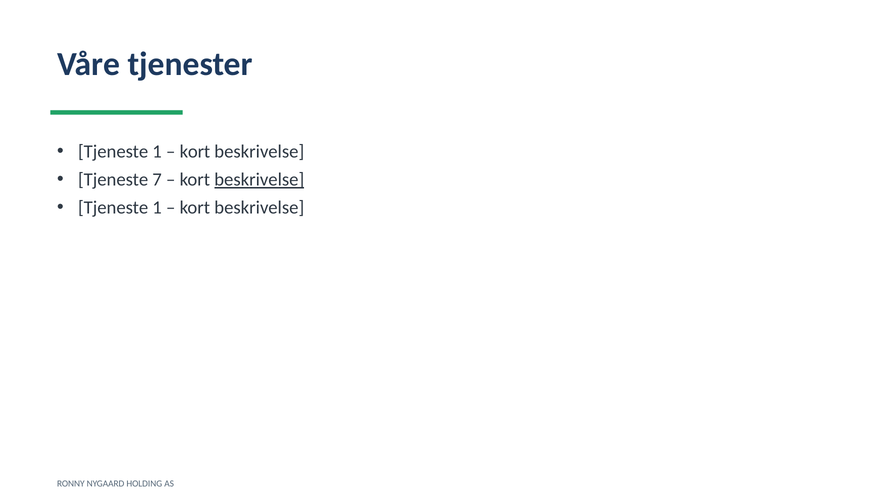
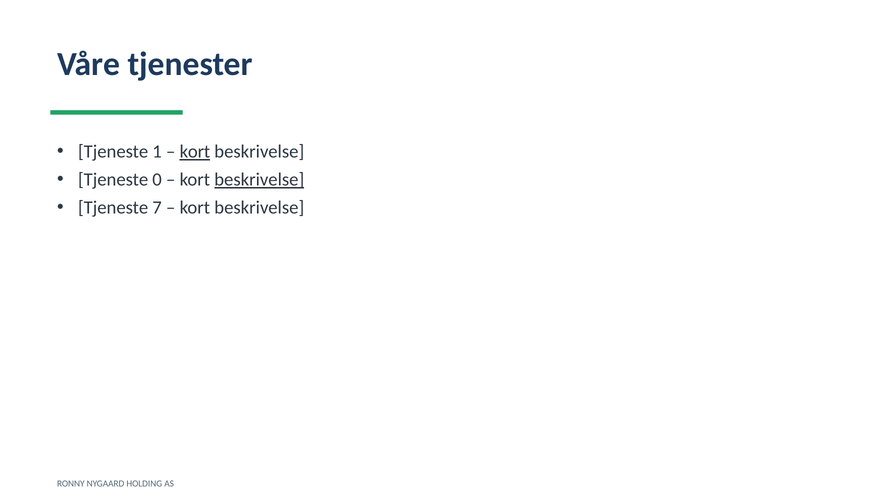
kort underline: none -> present (195, 152)
7: 7 -> 0 (157, 180)
1: 1 -> 7 (157, 208)
